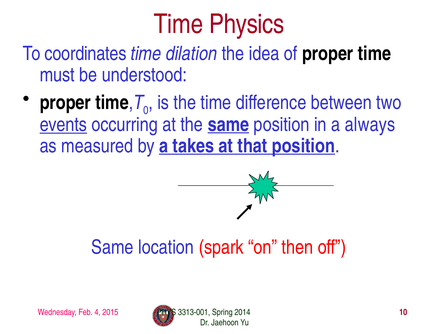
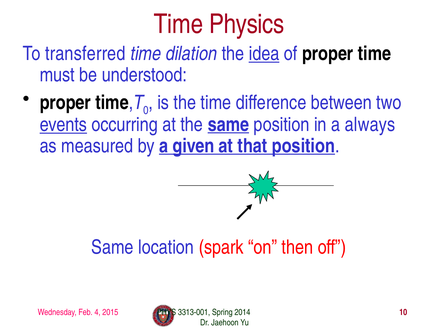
coordinates: coordinates -> transferred (85, 54)
idea underline: none -> present (264, 54)
takes: takes -> given (193, 146)
